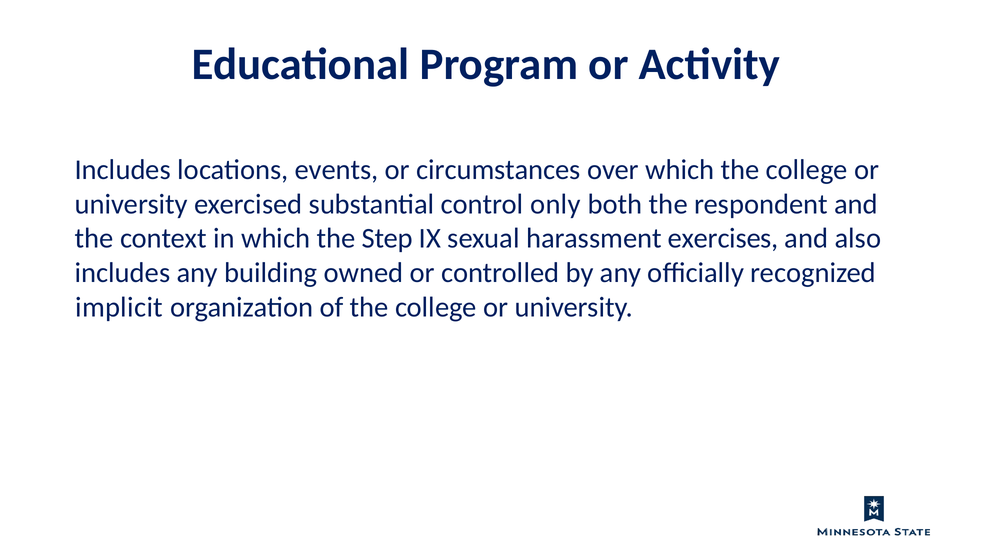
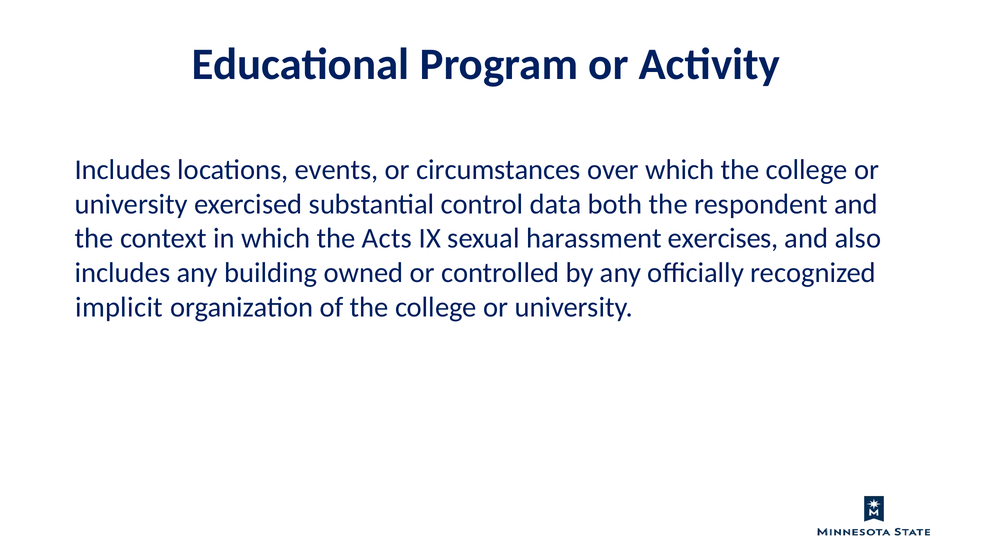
only: only -> data (556, 204)
Step: Step -> Acts (387, 238)
